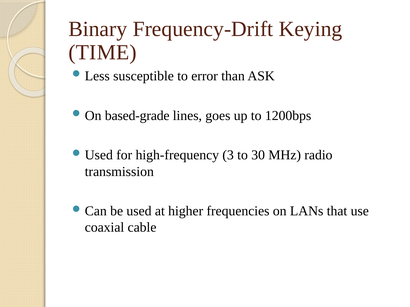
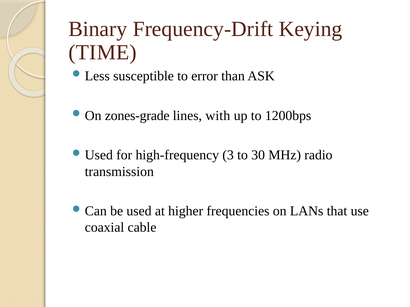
based-grade: based-grade -> zones-grade (137, 116)
goes: goes -> with (218, 116)
